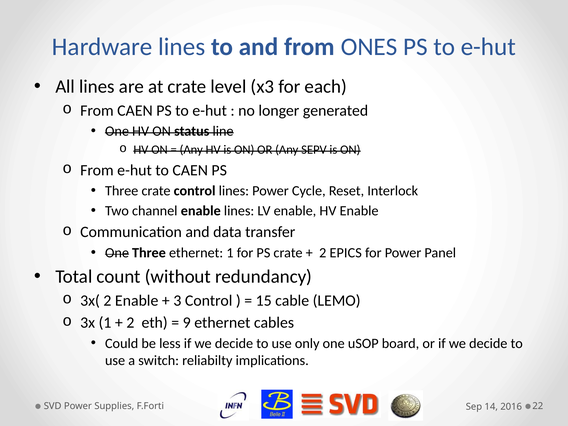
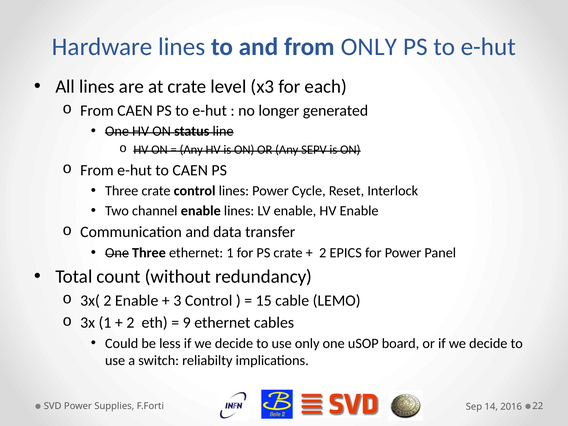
from ONES: ONES -> ONLY (369, 47)
